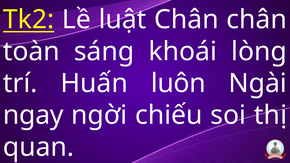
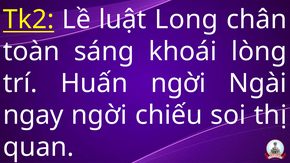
luật Chân: Chân -> Long (186, 20)
Huấn luôn: luôn -> ngời (178, 83)
